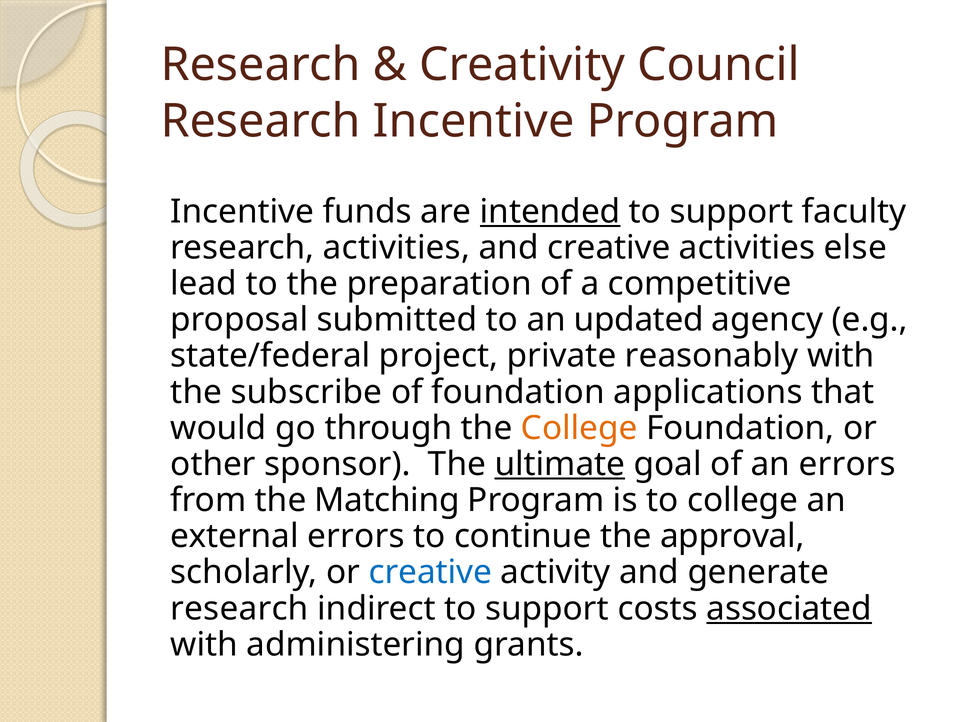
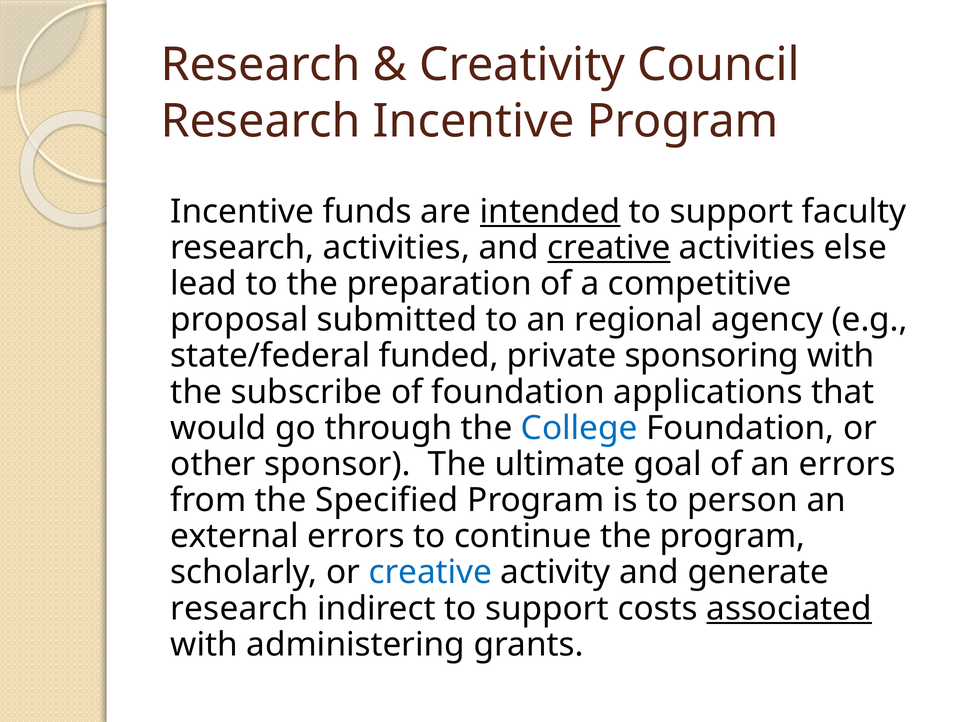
creative underline: none -> present (609, 248)
updated: updated -> regional (639, 320)
project: project -> funded (439, 356)
reasonably: reasonably -> sponsoring (712, 356)
College colour: orange -> blue (579, 428)
ultimate underline: present -> none (560, 464)
Matching: Matching -> Specified (387, 500)
to college: college -> person (743, 500)
the approval: approval -> program (732, 536)
